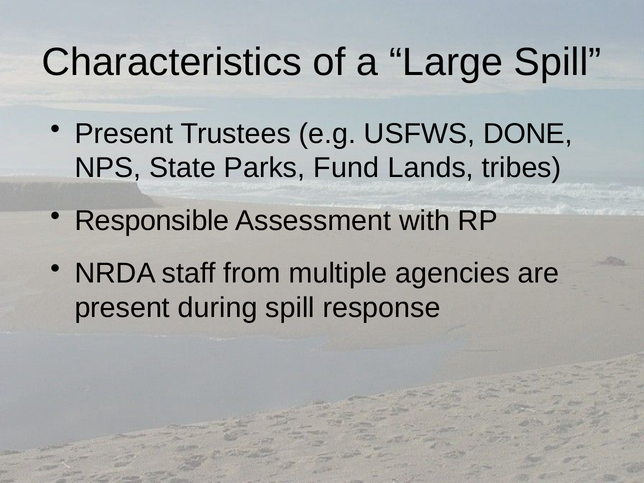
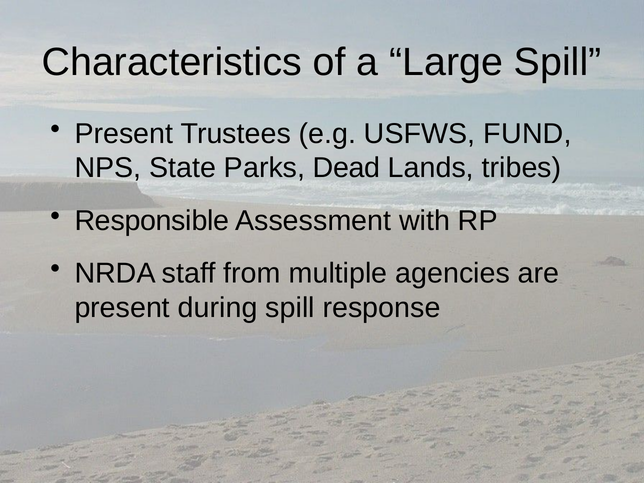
DONE: DONE -> FUND (528, 134)
Fund: Fund -> Dead (347, 168)
